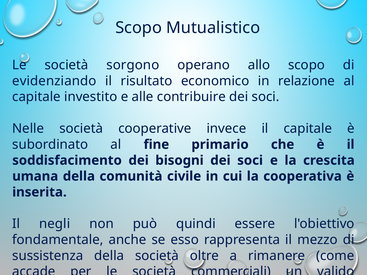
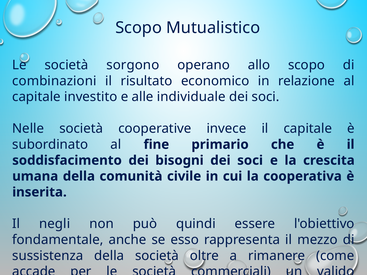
evidenziando: evidenziando -> combinazioni (54, 81)
contribuire: contribuire -> individuale (191, 97)
